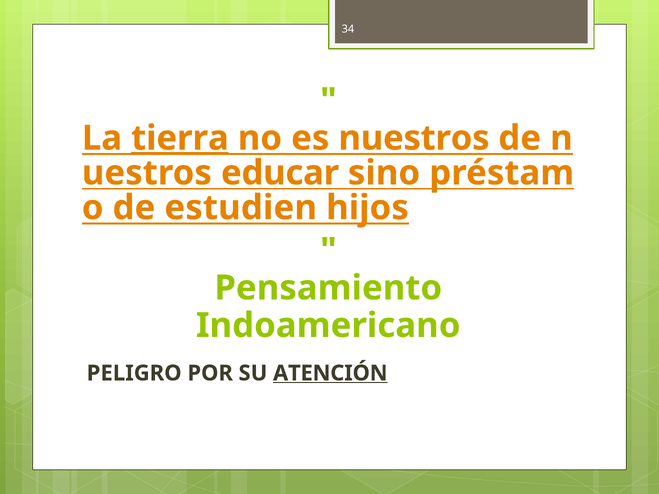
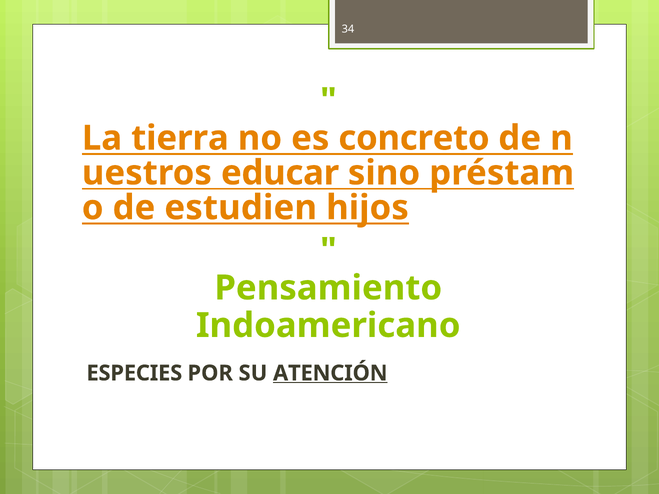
tierra underline: present -> none (180, 138)
nuestros: nuestros -> concreto (414, 138)
PELIGRO: PELIGRO -> ESPECIES (134, 373)
